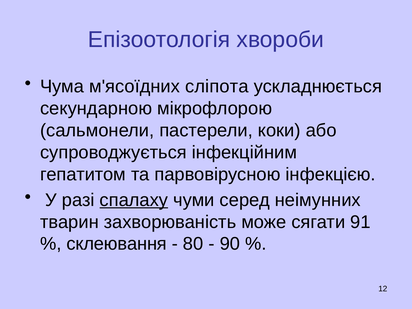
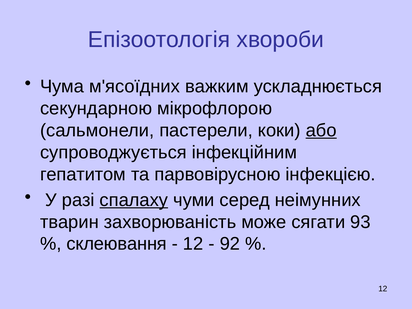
сліпота: сліпота -> важким (217, 86)
або underline: none -> present (321, 130)
91: 91 -> 93 (361, 222)
80: 80 -> 12 (193, 244)
90: 90 -> 92 (230, 244)
